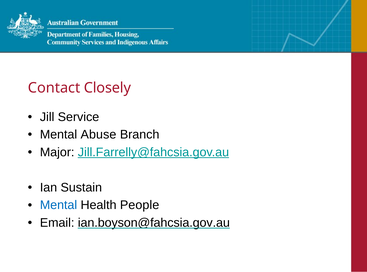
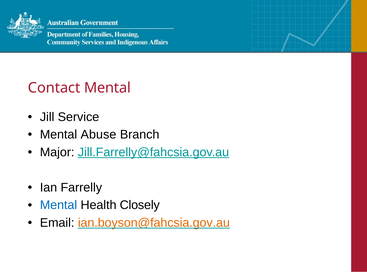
Contact Closely: Closely -> Mental (107, 88)
Sustain: Sustain -> Farrelly (81, 187)
People: People -> Closely (140, 205)
ian.boyson@fahcsia.gov.au colour: black -> orange (154, 222)
